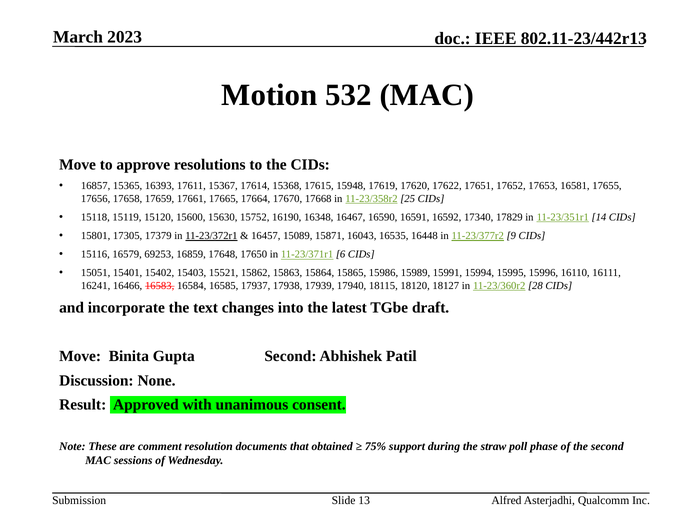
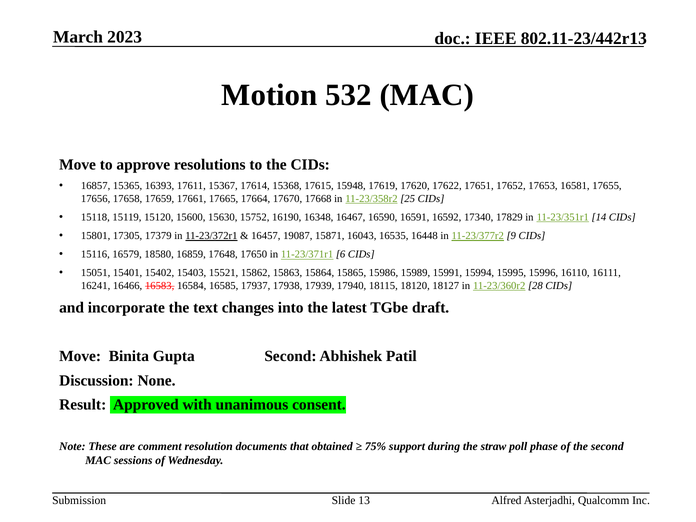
15089: 15089 -> 19087 (298, 236)
69253: 69253 -> 18580 (159, 254)
